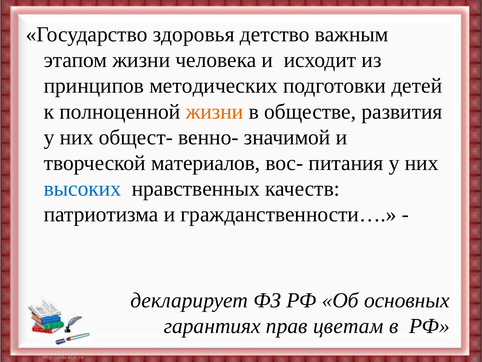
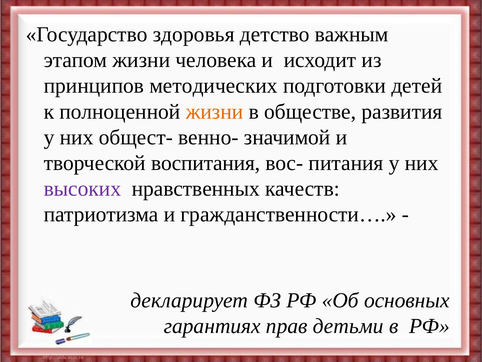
материалов: материалов -> воспитания (206, 163)
высоких colour: blue -> purple (82, 189)
цветам: цветам -> детьми (348, 326)
